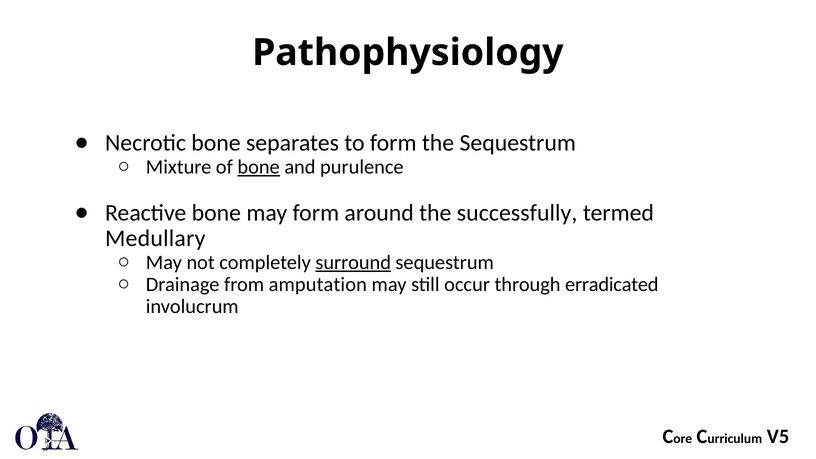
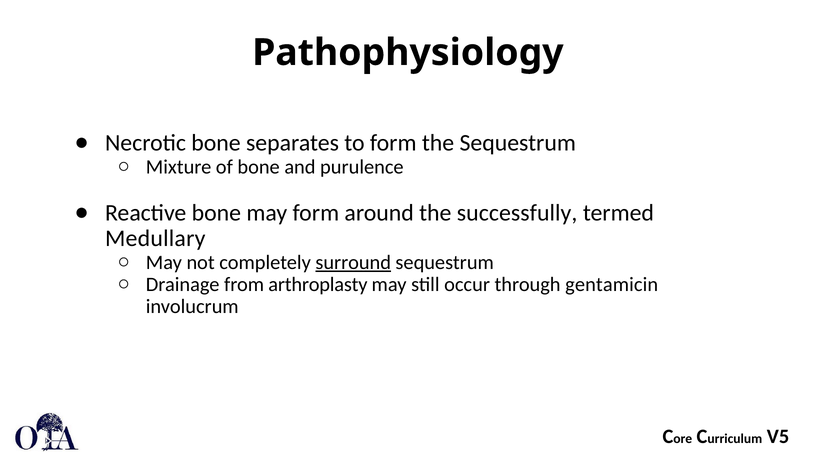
bone underline: present -> none (259, 167)
amputation: amputation -> arthroplasty (318, 284)
erradicated: erradicated -> gentamicin (612, 284)
